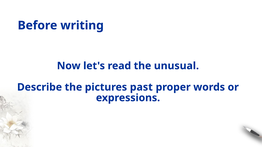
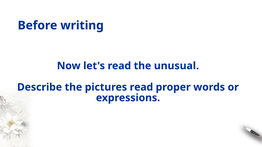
pictures past: past -> read (141, 87)
